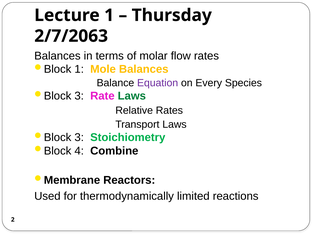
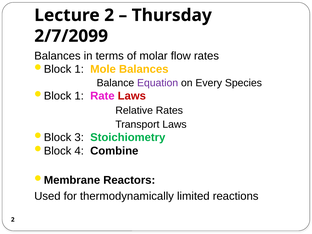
Lecture 1: 1 -> 2 (109, 15)
2/7/2063: 2/7/2063 -> 2/7/2099 (71, 36)
3: 3 -> 1 (79, 96)
Laws colour: green -> red (132, 96)
